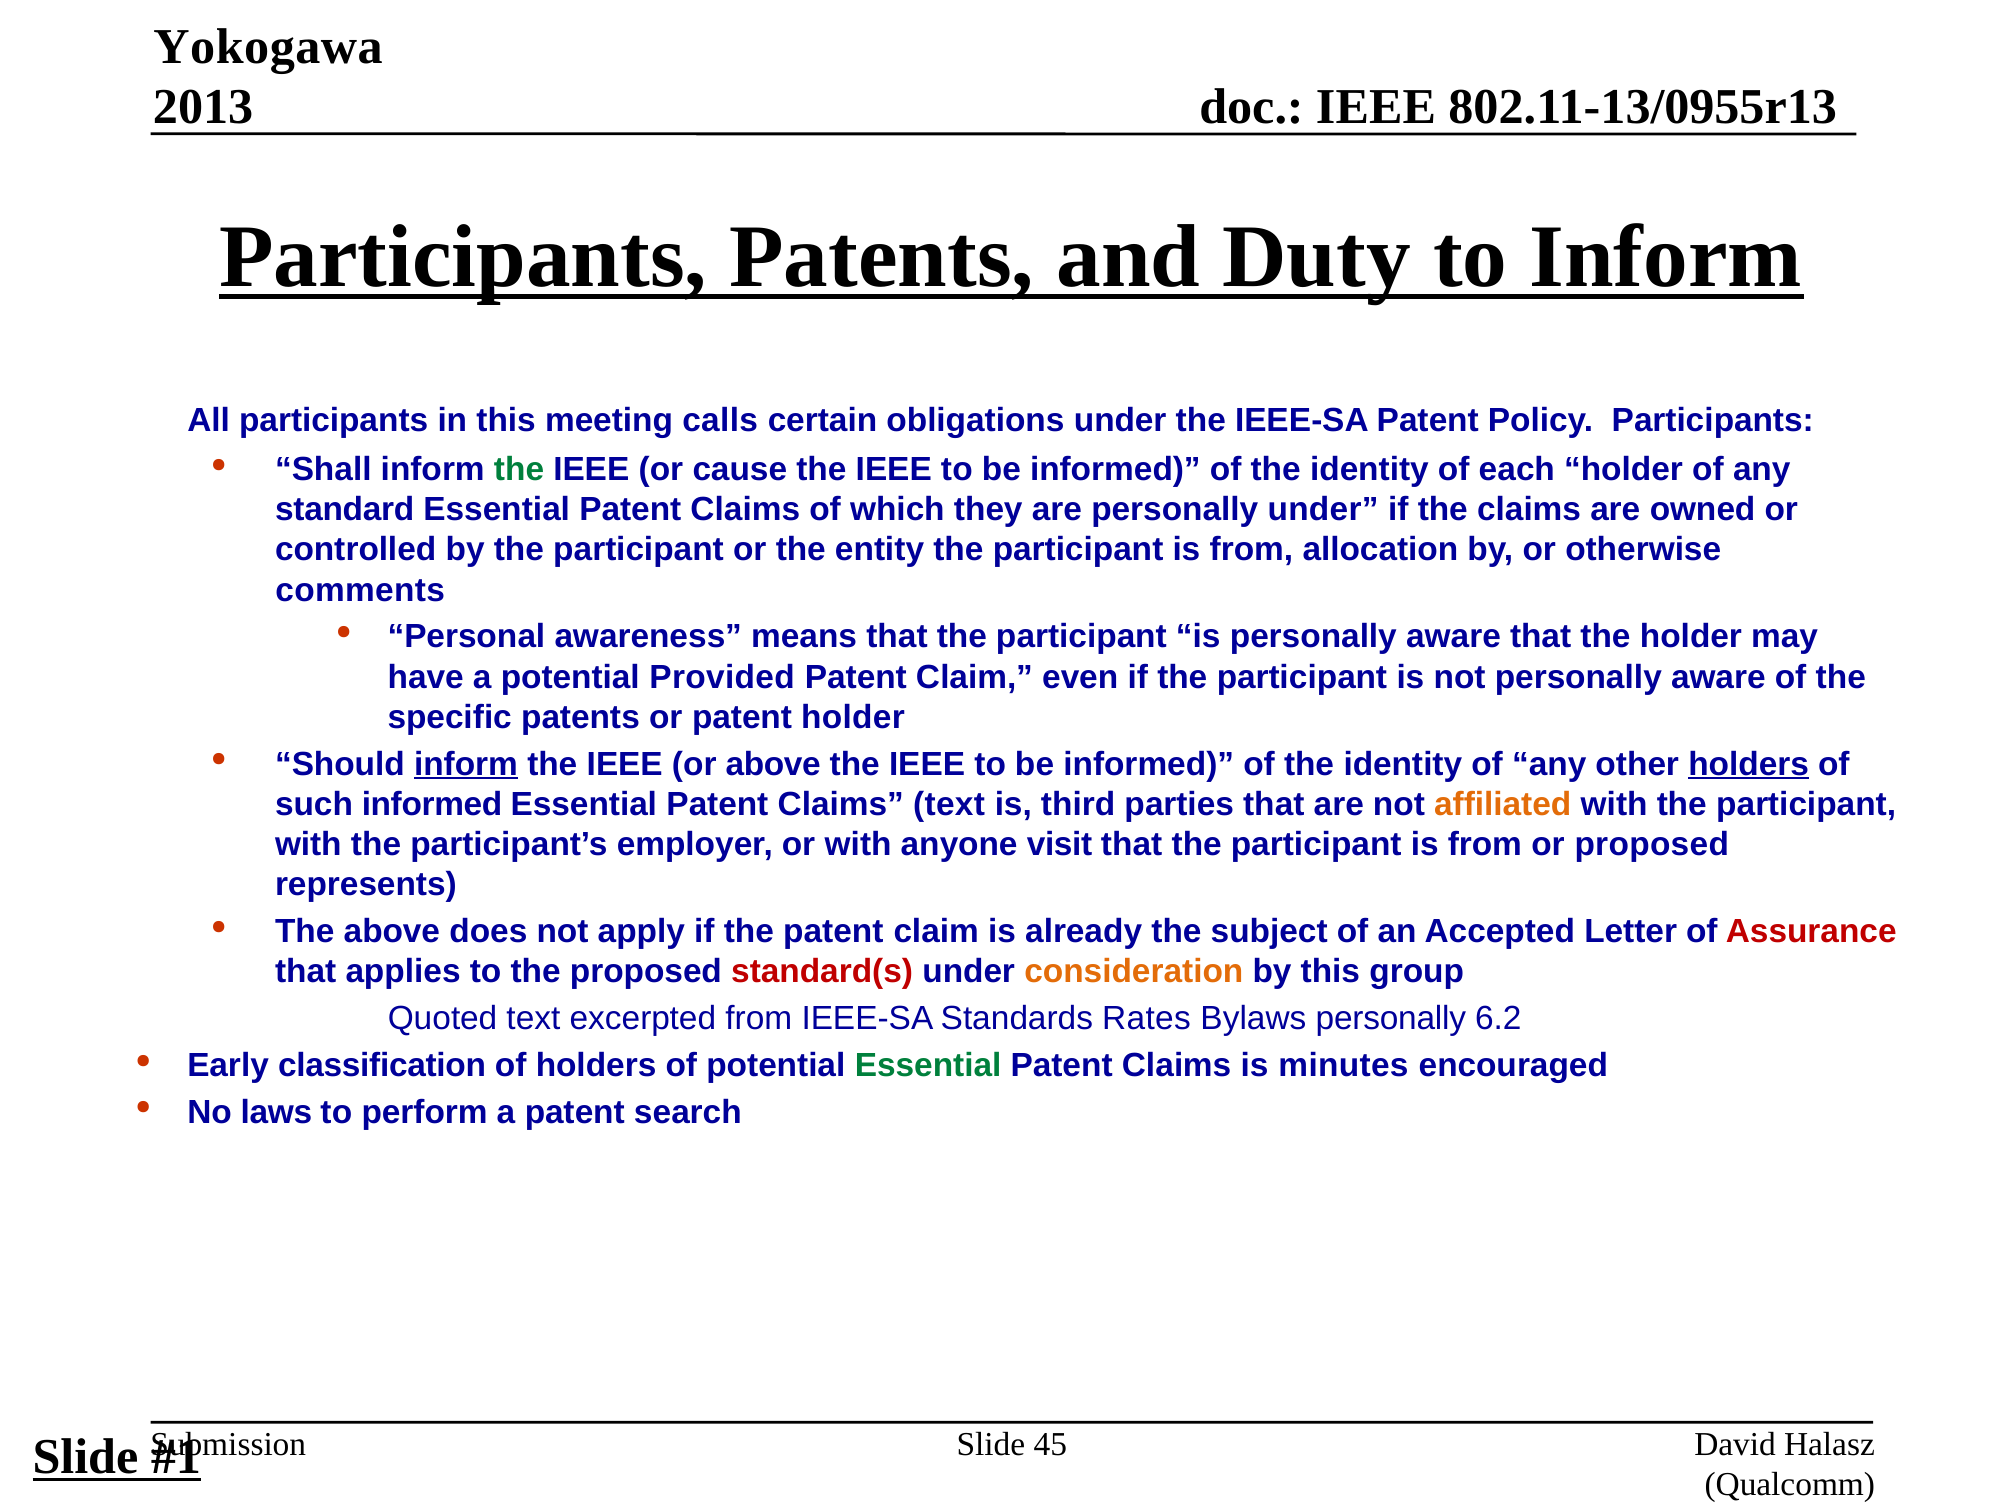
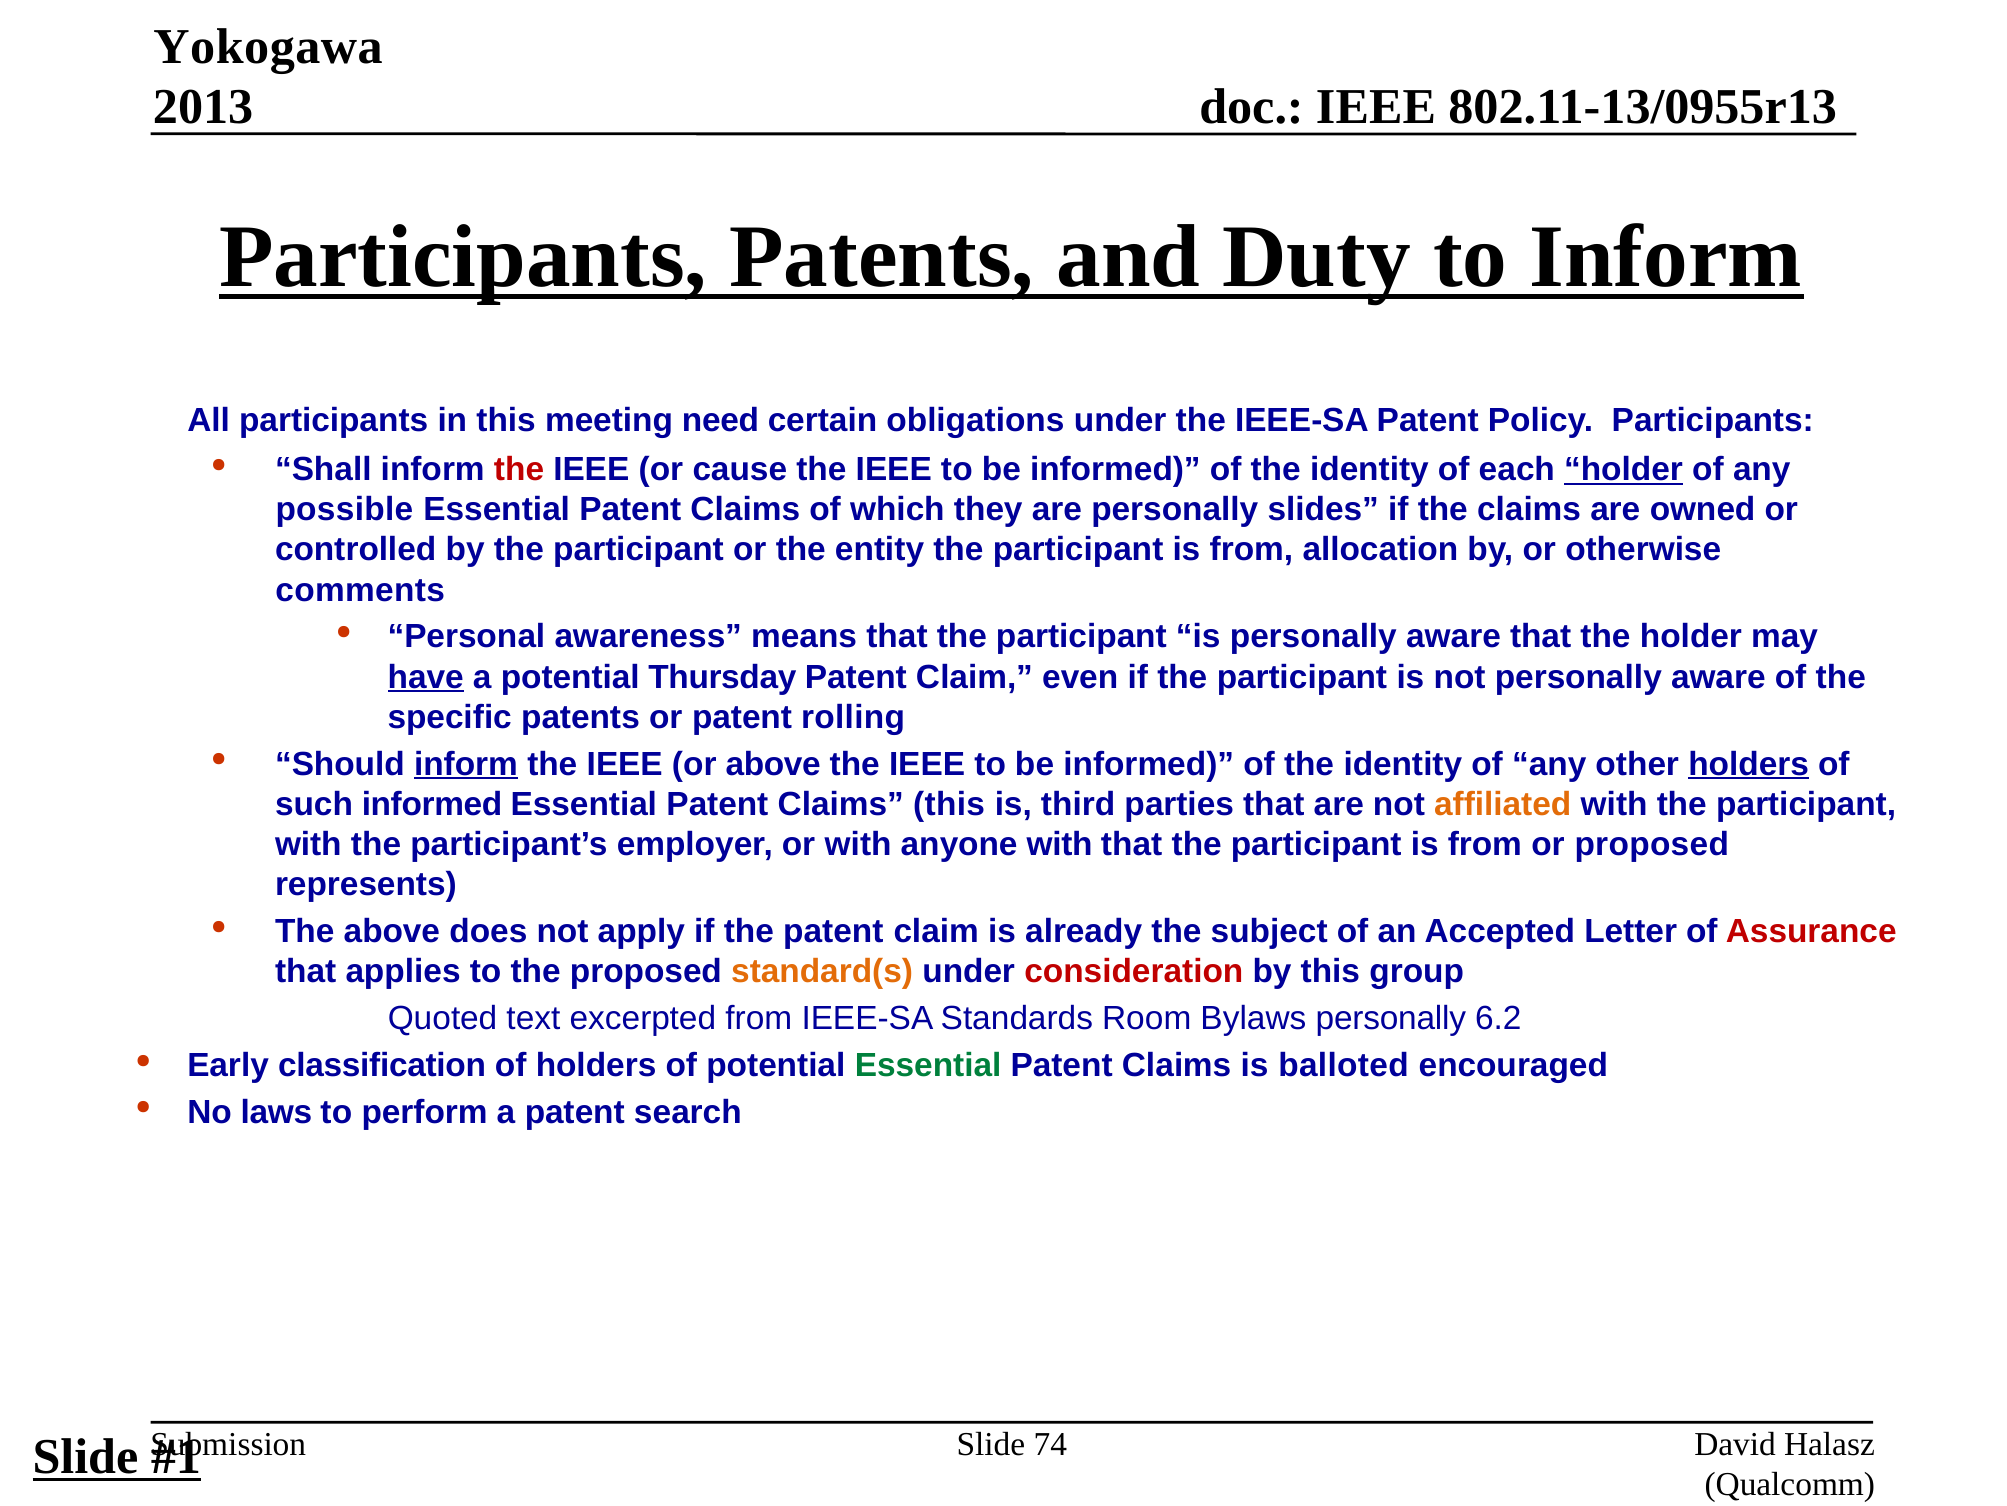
calls: calls -> need (720, 420)
the colour: green -> red (519, 469)
holder underline: none -> present (1624, 469)
standard: standard -> possible (344, 509)
personally under: under -> slides (1323, 509)
have underline: none -> present (426, 677)
Provided: Provided -> Thursday (722, 677)
patent holder: holder -> rolling (853, 717)
Claims text: text -> this (949, 804)
anyone visit: visit -> with (1060, 844)
standard(s colour: red -> orange (822, 971)
consideration colour: orange -> red (1134, 971)
Rates: Rates -> Room (1147, 1018)
minutes: minutes -> balloted (1343, 1065)
45: 45 -> 74 (1050, 1444)
